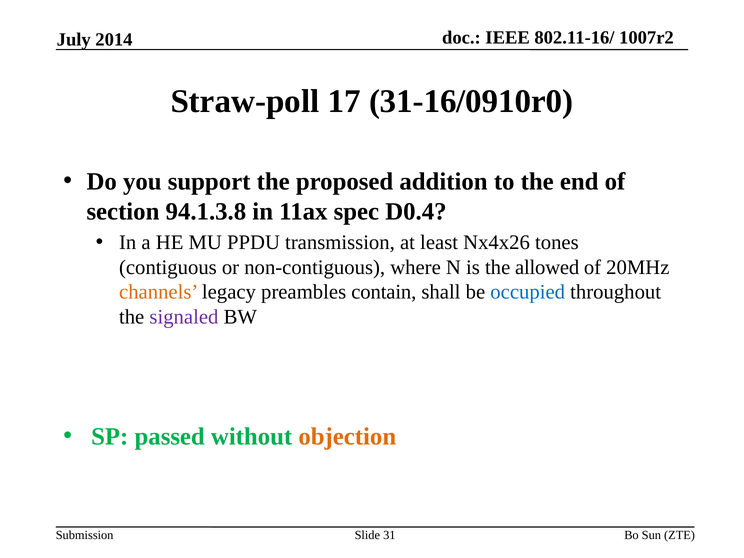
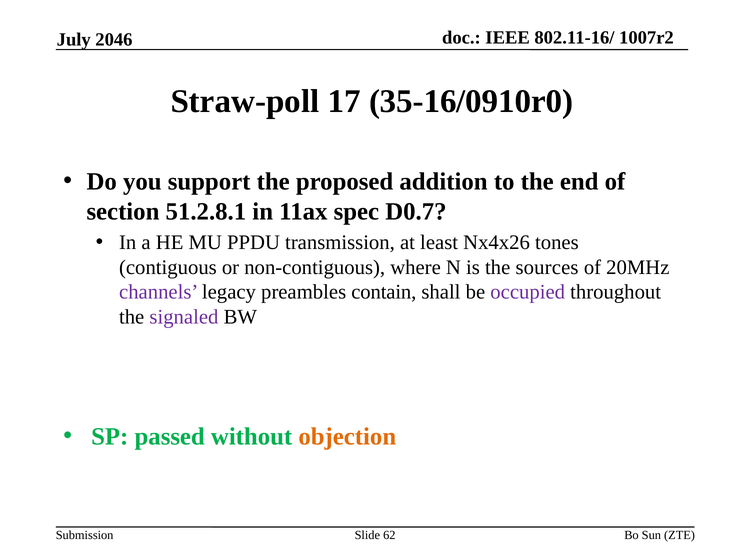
2014: 2014 -> 2046 (114, 40)
31-16/0910r0: 31-16/0910r0 -> 35-16/0910r0 (471, 101)
94.1.3.8: 94.1.3.8 -> 51.2.8.1 (206, 211)
D0.4: D0.4 -> D0.7 (416, 211)
allowed: allowed -> sources (547, 267)
channels colour: orange -> purple (159, 292)
occupied colour: blue -> purple (528, 292)
31: 31 -> 62 (389, 535)
